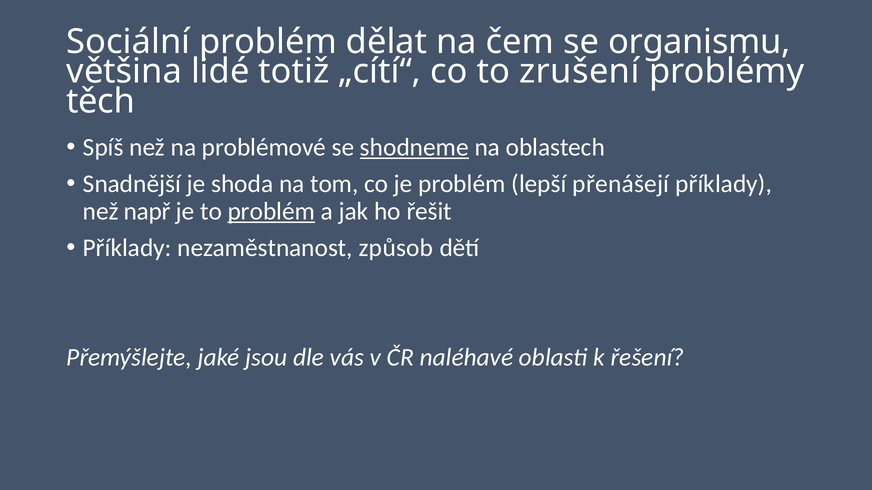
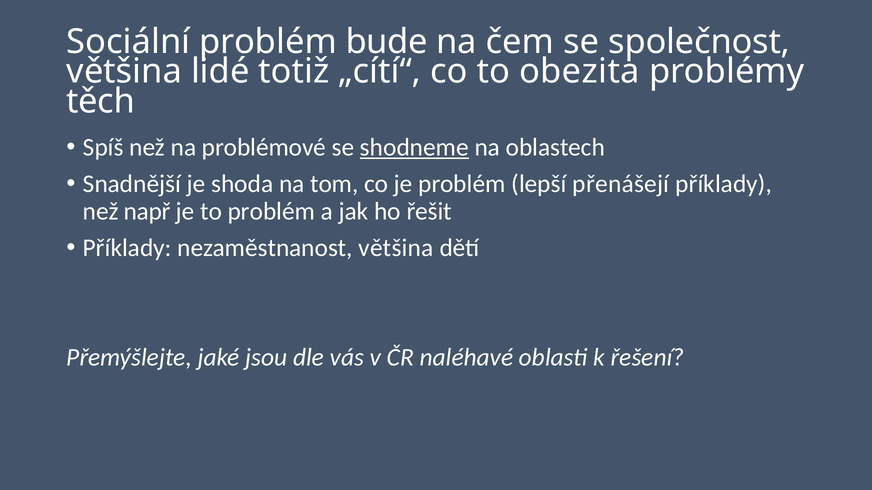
dělat: dělat -> bude (387, 42)
organismu: organismu -> společnost (699, 42)
zrušení: zrušení -> obezita (579, 72)
problém underline: present -> none (271, 211)
nezaměstnanost způsob: způsob -> většina (396, 248)
